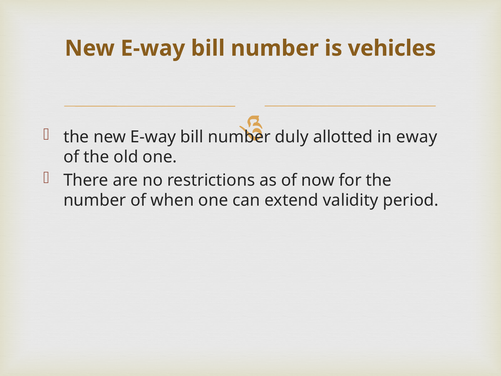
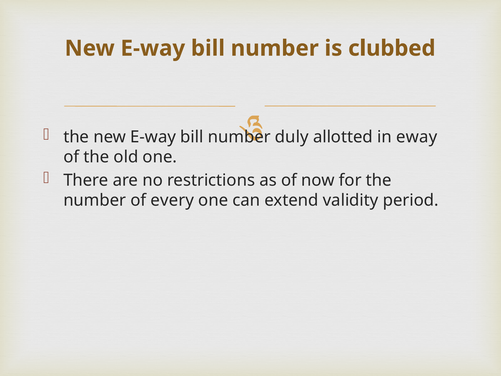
vehicles: vehicles -> clubbed (392, 48)
when: when -> every (172, 200)
